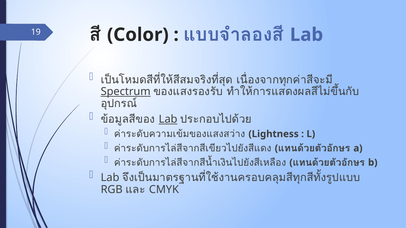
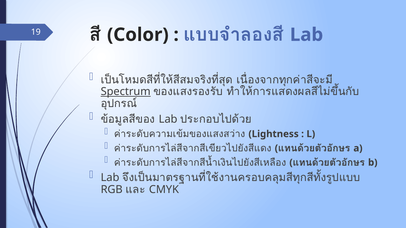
Lab underline: present -> none (168, 119)
